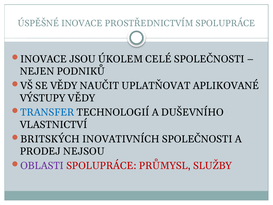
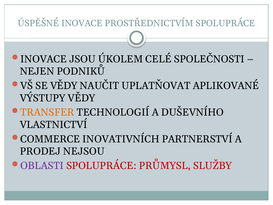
TRANSFER colour: blue -> orange (47, 112)
BRITSKÝCH: BRITSKÝCH -> COMMERCE (50, 139)
INOVATIVNÍCH SPOLEČNOSTI: SPOLEČNOSTI -> PARTNERSTVÍ (197, 139)
